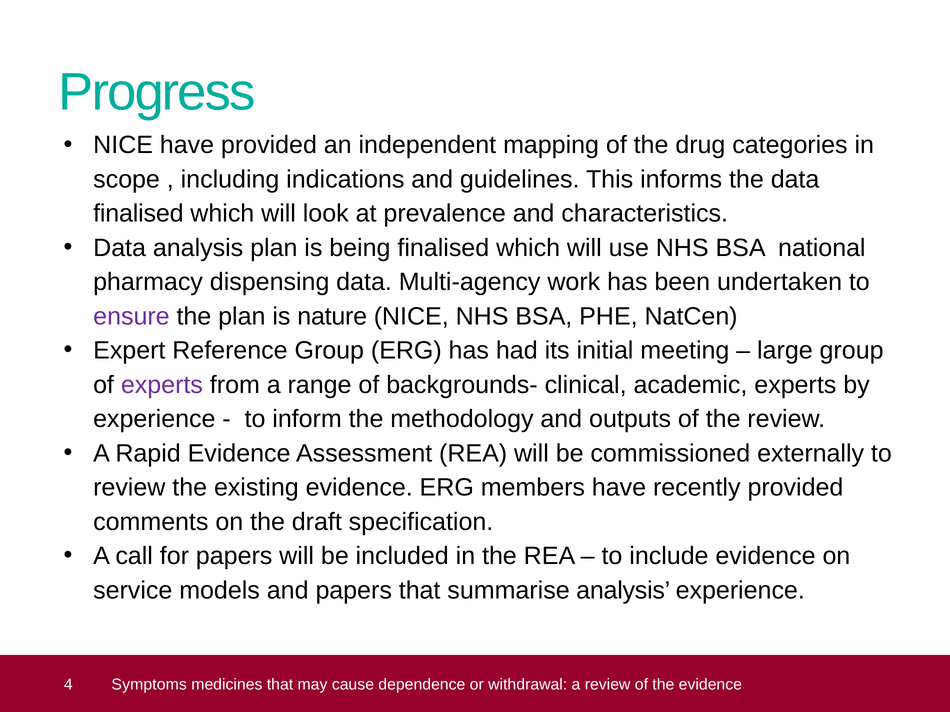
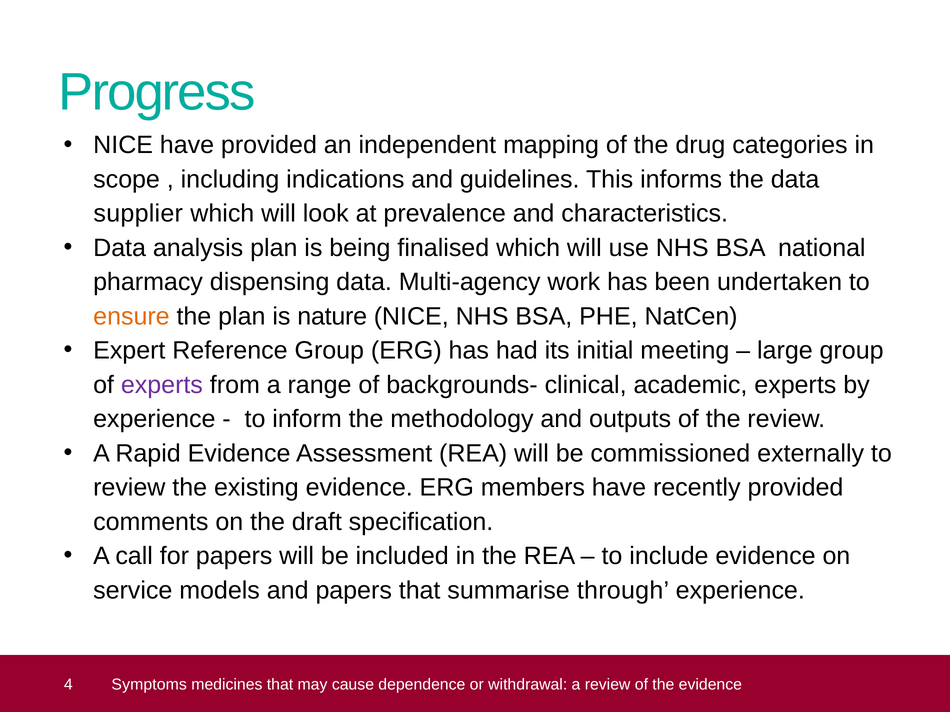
finalised: finalised -> supplier (138, 214)
ensure colour: purple -> orange (131, 317)
summarise analysis: analysis -> through (623, 591)
